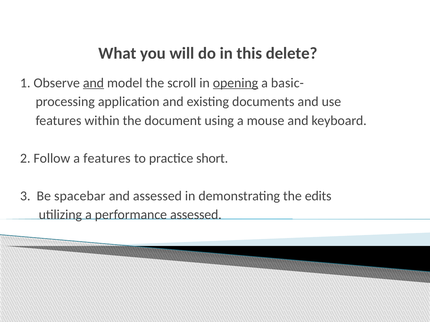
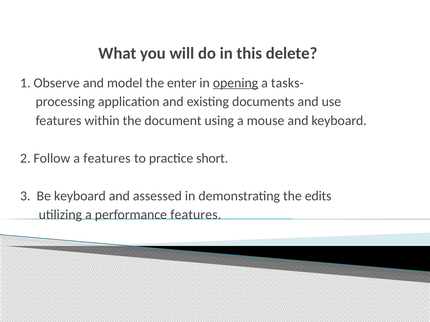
and underline: present -> none (93, 83)
scroll: scroll -> enter (182, 83)
basic-: basic- -> tasks- (287, 83)
Be spacebar: spacebar -> keyboard (80, 196)
performance assessed: assessed -> features (196, 215)
